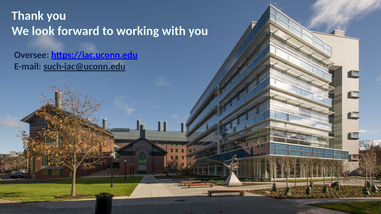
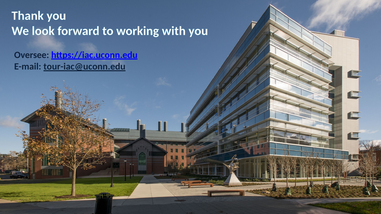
such-iac@uconn.edu: such-iac@uconn.edu -> tour-iac@uconn.edu (84, 67)
